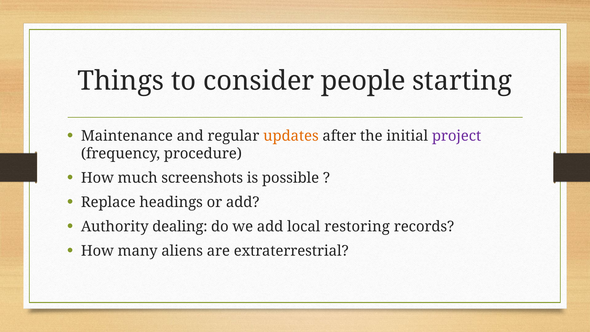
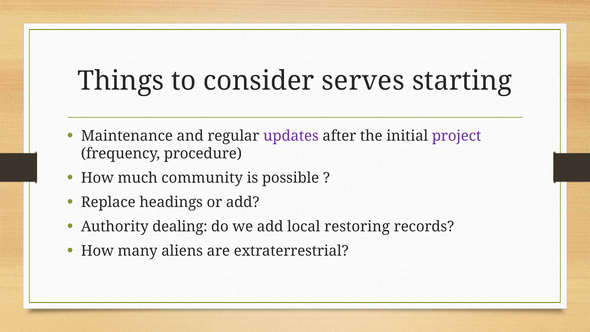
people: people -> serves (363, 81)
updates colour: orange -> purple (291, 136)
screenshots: screenshots -> community (202, 178)
